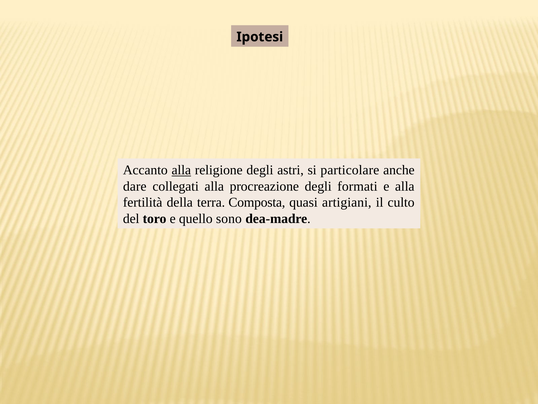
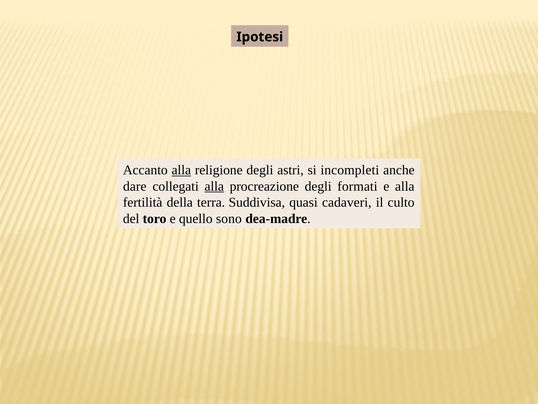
particolare: particolare -> incompleti (350, 170)
alla underline: none -> present (214, 186)
Composta: Composta -> Suddivisa (257, 202)
artigiani: artigiani -> cadaveri (347, 202)
